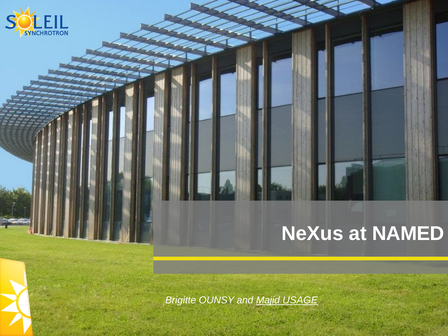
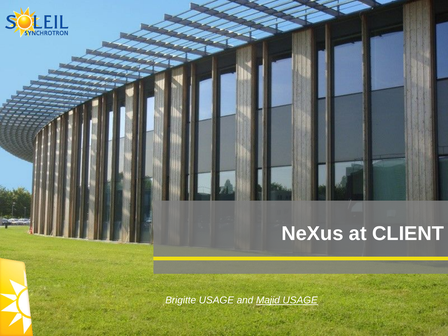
NAMED: NAMED -> CLIENT (408, 234)
Brigitte OUNSY: OUNSY -> USAGE (216, 300)
